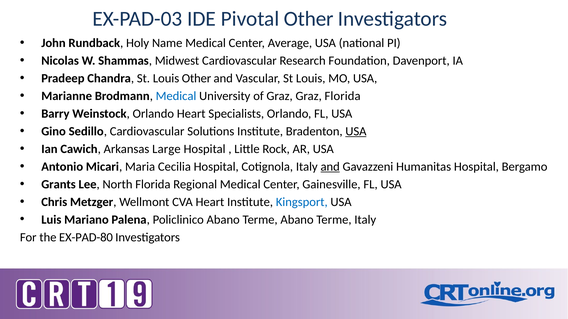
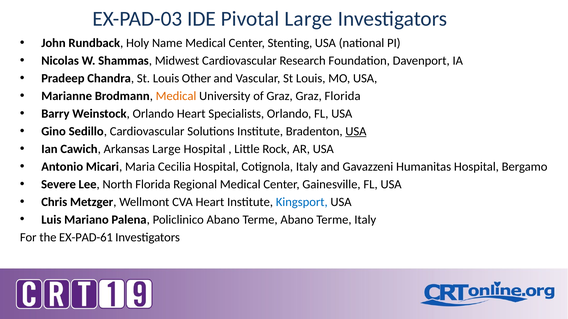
Pivotal Other: Other -> Large (308, 19)
Average: Average -> Stenting (290, 43)
Medical colour: blue -> orange (176, 96)
and underline: present -> none (330, 167)
Grants: Grants -> Severe (59, 185)
EX-PAD-80: EX-PAD-80 -> EX-PAD-61 (86, 238)
